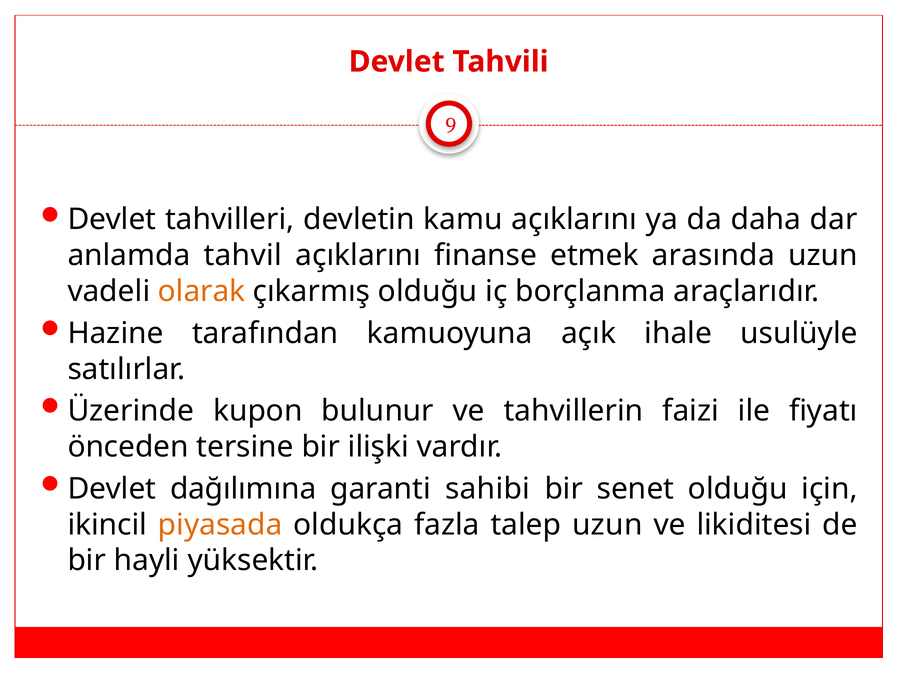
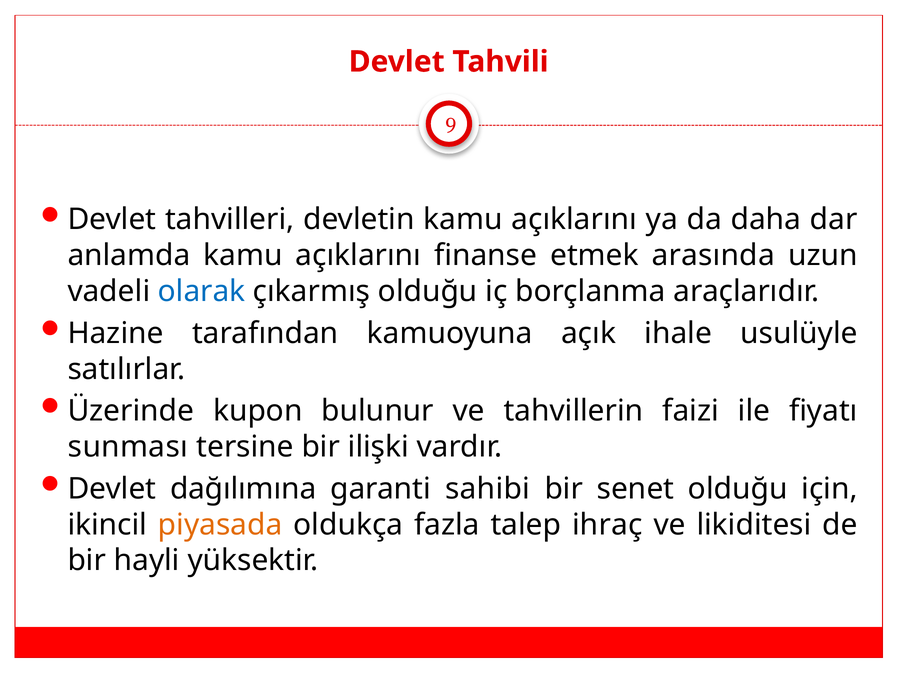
anlamda tahvil: tahvil -> kamu (243, 256)
olarak colour: orange -> blue (202, 292)
önceden: önceden -> sunması (128, 447)
talep uzun: uzun -> ihraç (607, 525)
